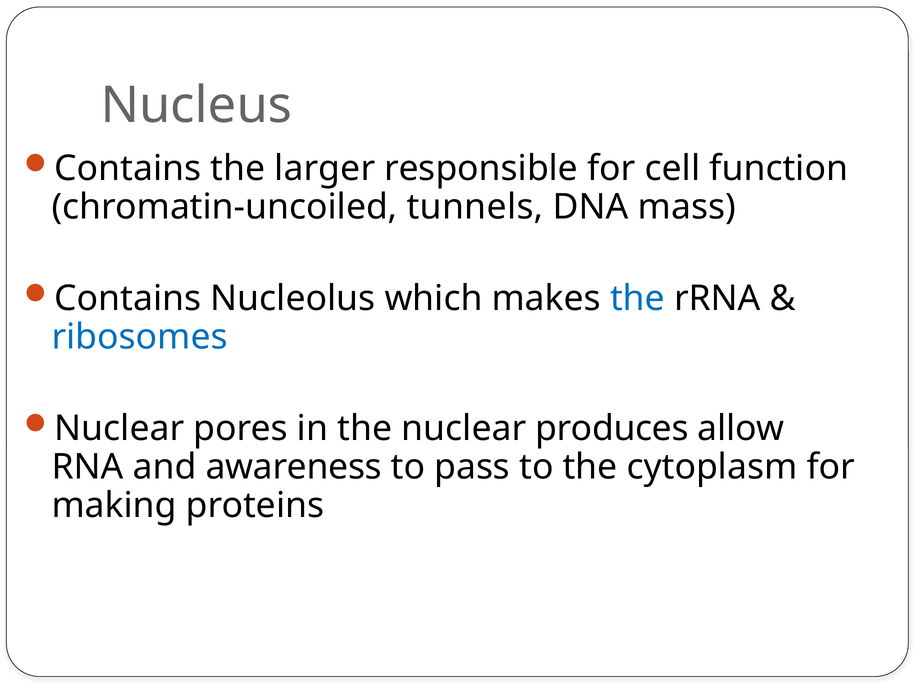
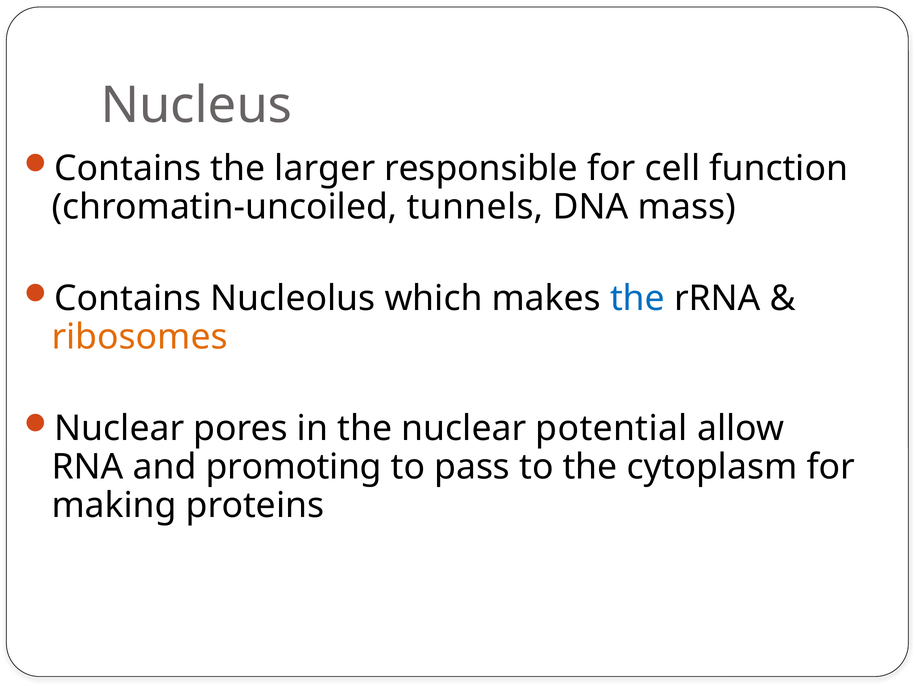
ribosomes colour: blue -> orange (140, 337)
produces: produces -> potential (612, 429)
awareness: awareness -> promoting (294, 467)
